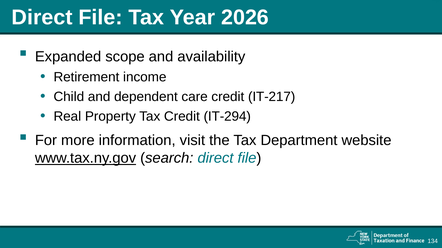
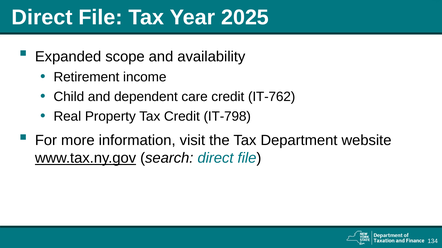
2026: 2026 -> 2025 (245, 18)
IT-217: IT-217 -> IT-762 (272, 97)
IT-294: IT-294 -> IT-798 (227, 117)
